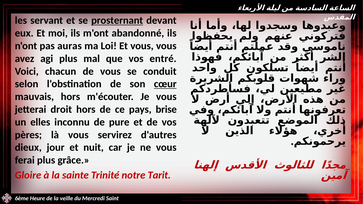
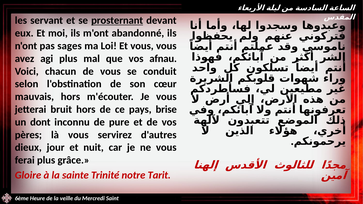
auras: auras -> sages (70, 46)
entré: entré -> afnau (163, 59)
cœur underline: present -> none (165, 84)
droit: droit -> bruit (61, 109)
elles: elles -> dont (40, 122)
